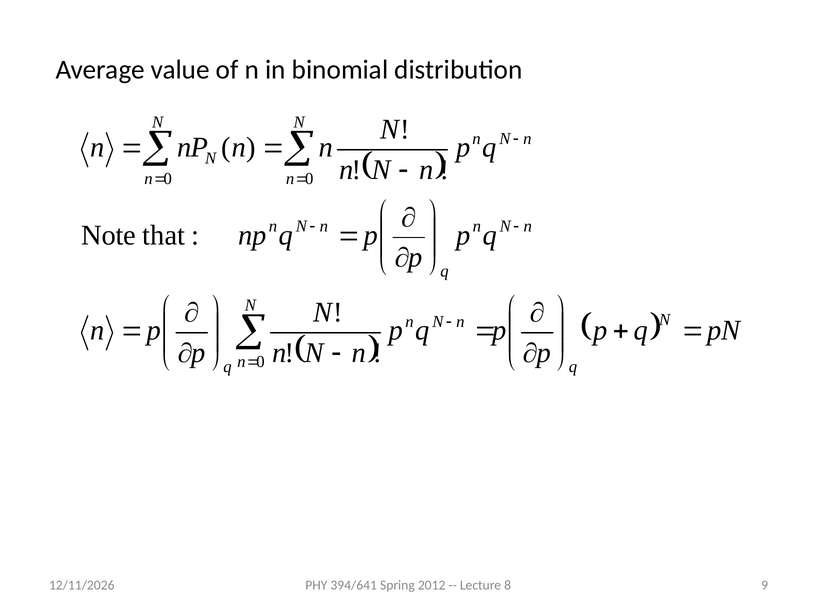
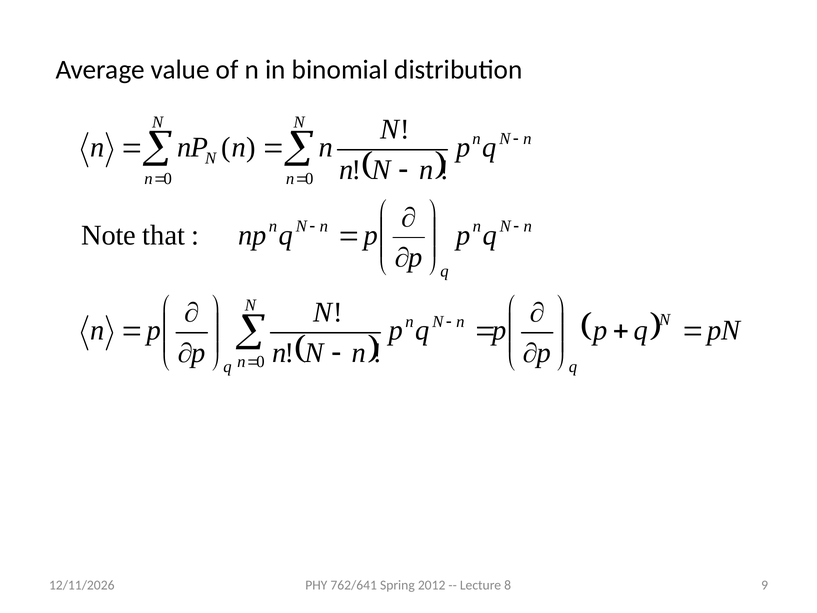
394/641: 394/641 -> 762/641 (354, 585)
